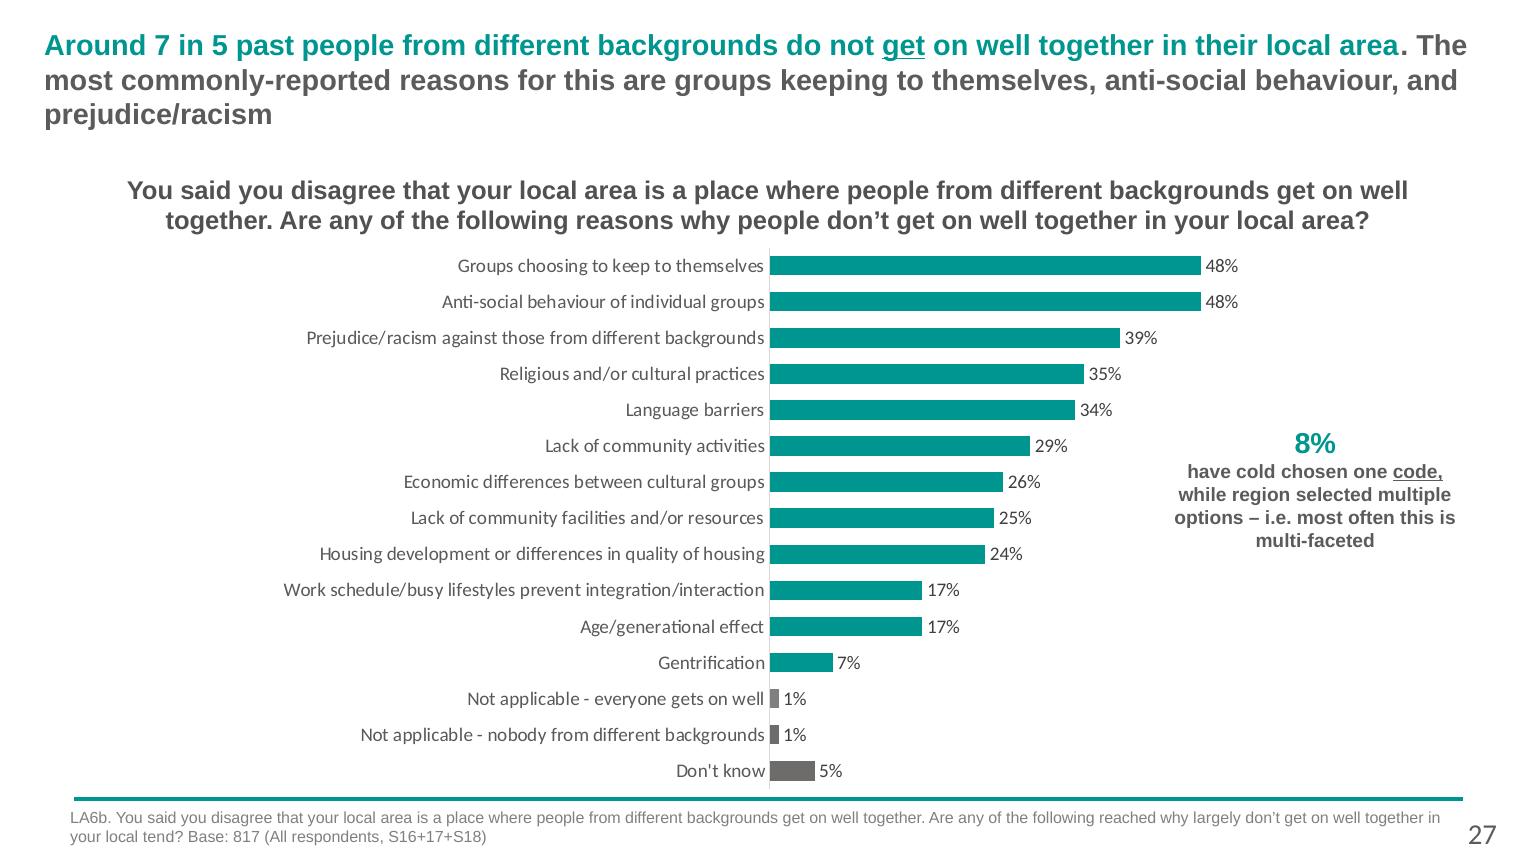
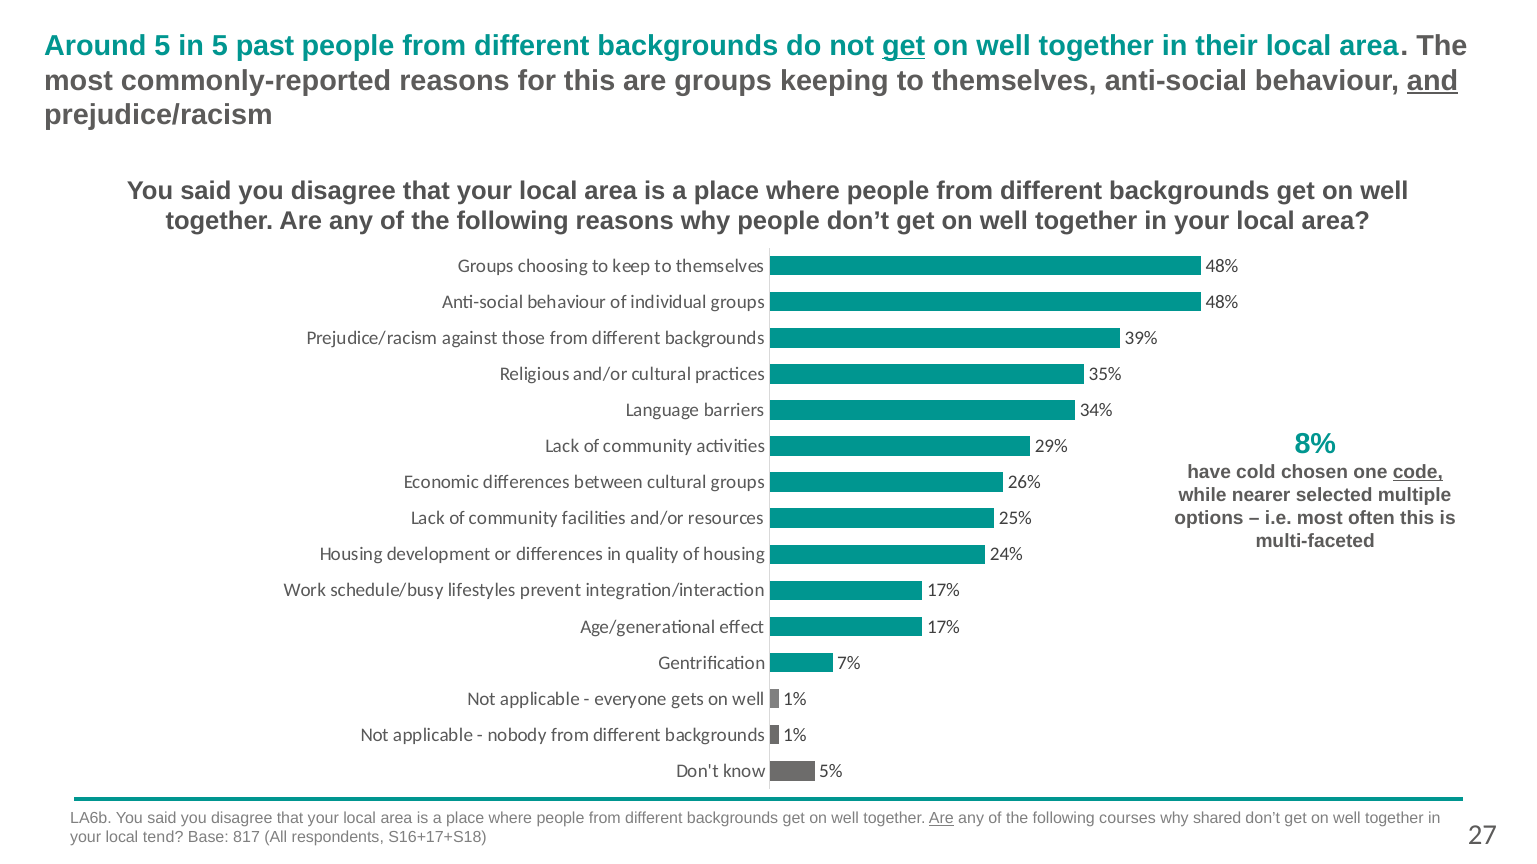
Around 7: 7 -> 5 (162, 46)
and underline: none -> present (1433, 81)
region: region -> nearer (1261, 495)
Are underline: none -> present (941, 819)
reached: reached -> courses (1128, 819)
largely: largely -> shared (1217, 819)
